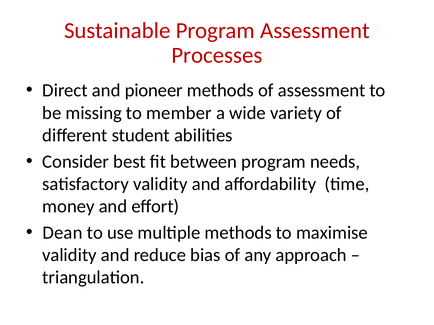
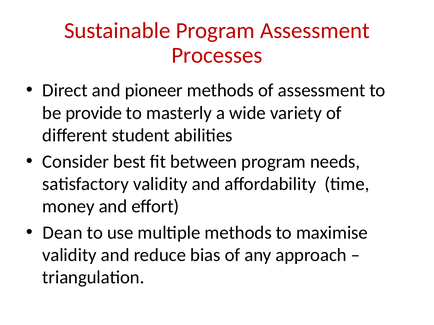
missing: missing -> provide (94, 113)
member: member -> masterly (179, 113)
